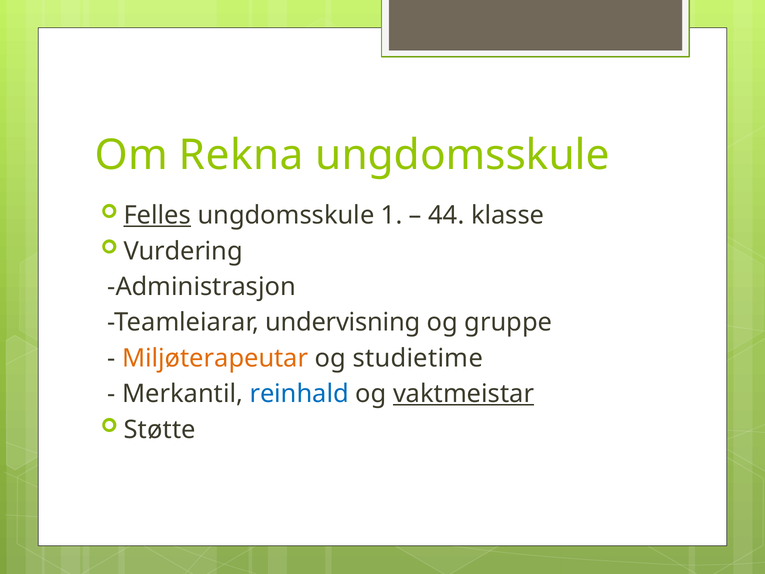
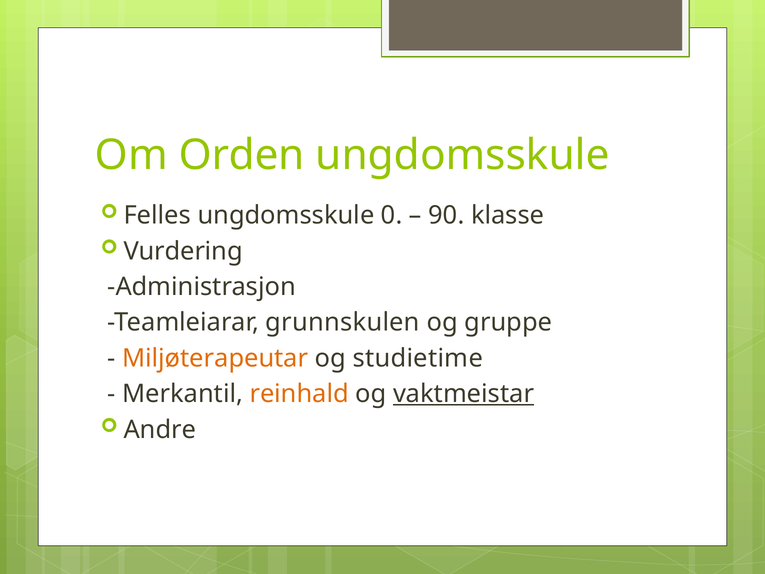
Rekna: Rekna -> Orden (242, 155)
Felles underline: present -> none (157, 215)
1: 1 -> 0 (392, 215)
44: 44 -> 90 (446, 215)
undervisning: undervisning -> grunnskulen (343, 322)
reinhald colour: blue -> orange (299, 394)
Støtte: Støtte -> Andre (160, 429)
